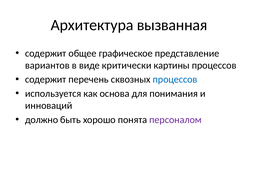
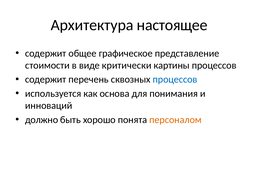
вызванная: вызванная -> настоящее (172, 25)
вариантов: вариантов -> стоимости (47, 65)
персоналом colour: purple -> orange (176, 119)
